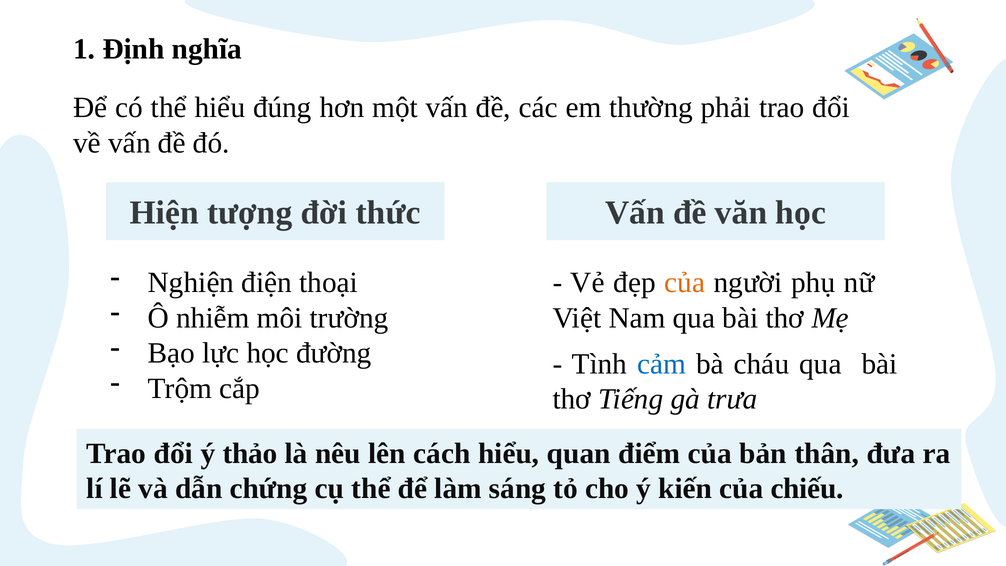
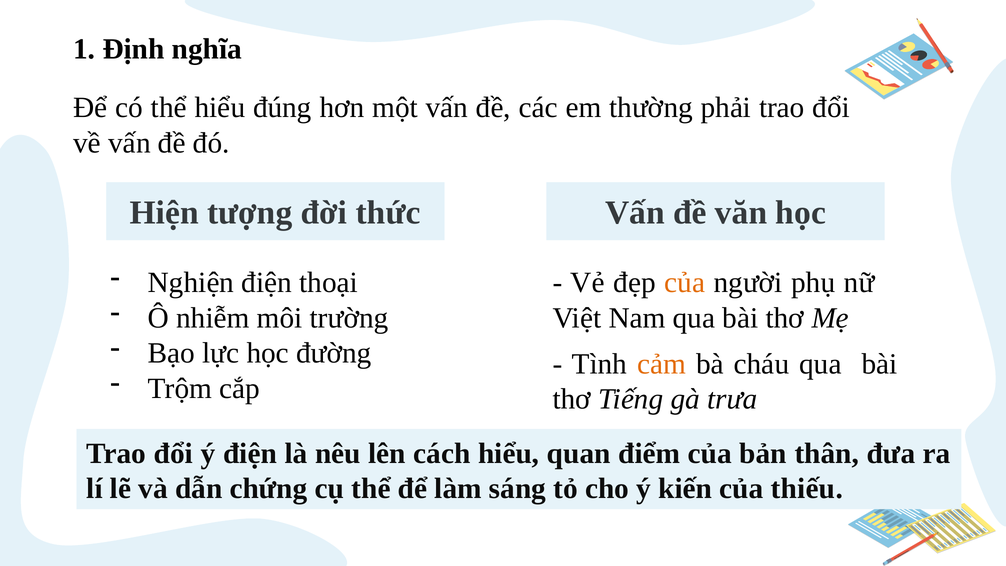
cảm colour: blue -> orange (662, 364)
ý thảo: thảo -> điện (250, 453)
chiếu: chiếu -> thiếu (807, 489)
